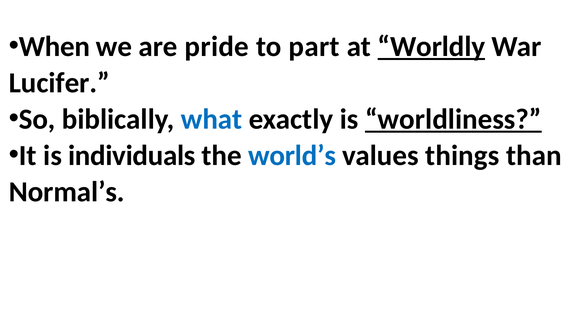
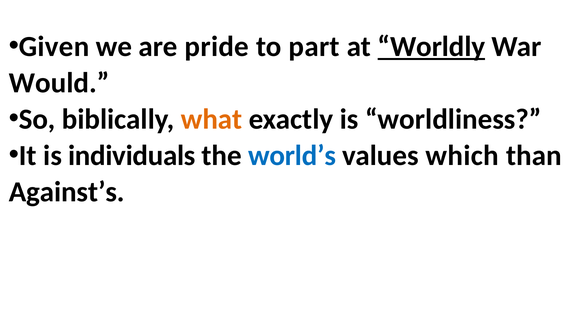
When: When -> Given (54, 46)
Lucifer: Lucifer -> Would (59, 83)
what colour: blue -> orange (212, 119)
worldliness underline: present -> none (453, 119)
things: things -> which (462, 155)
Normal’s: Normal’s -> Against’s (67, 192)
